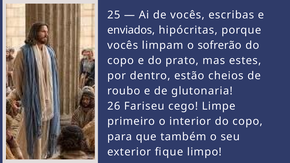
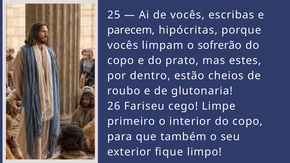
enviados: enviados -> parecem (131, 30)
